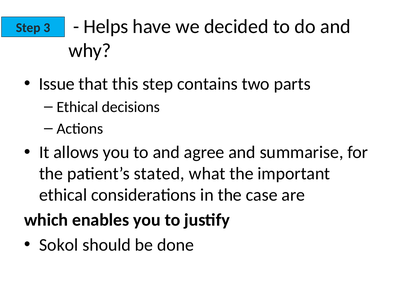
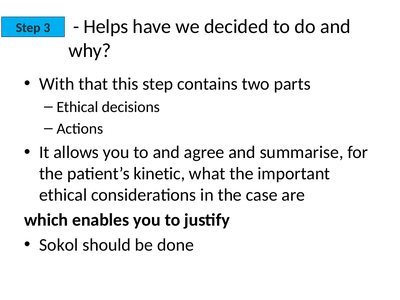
Issue: Issue -> With (57, 84)
stated: stated -> kinetic (159, 174)
